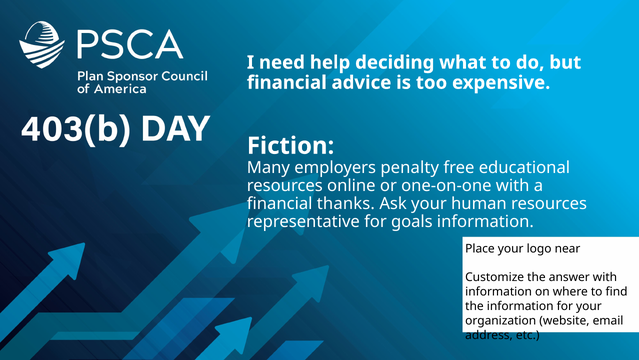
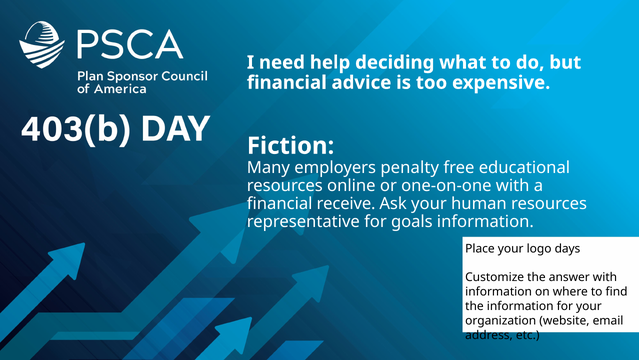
thanks: thanks -> receive (346, 204)
near: near -> days (568, 248)
